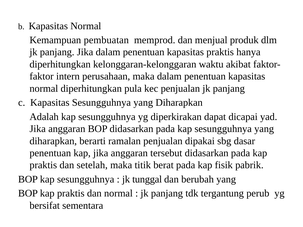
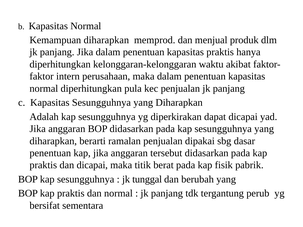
Kemampuan pembuatan: pembuatan -> diharapkan (106, 40)
dan setelah: setelah -> dicapai (92, 165)
